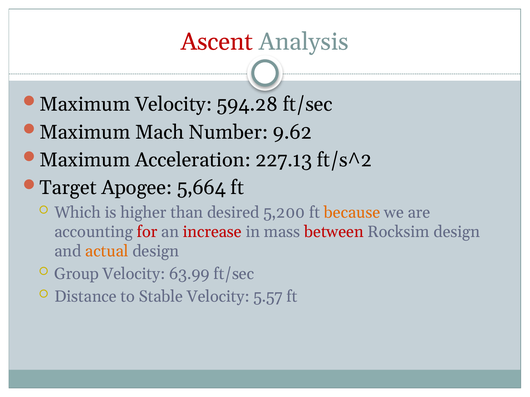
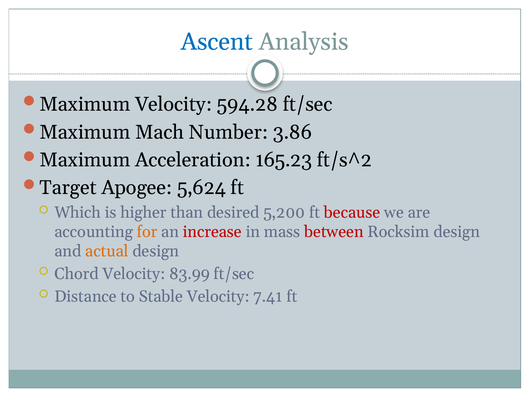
Ascent colour: red -> blue (217, 42)
9.62: 9.62 -> 3.86 (292, 132)
227.13: 227.13 -> 165.23 (284, 160)
5,664: 5,664 -> 5,624 (201, 188)
because colour: orange -> red (352, 213)
for colour: red -> orange (147, 232)
Group: Group -> Chord (77, 274)
63.99: 63.99 -> 83.99 (189, 274)
5.57: 5.57 -> 7.41 (268, 297)
